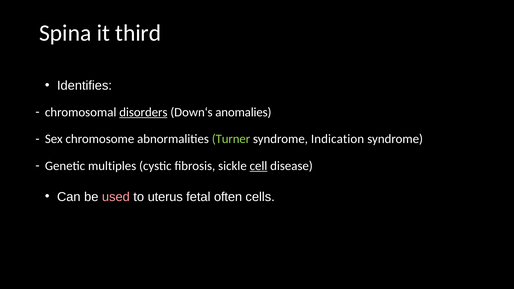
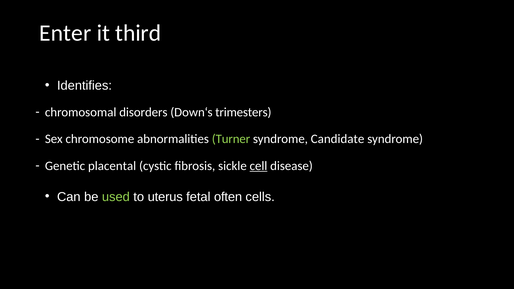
Spina: Spina -> Enter (65, 33)
disorders underline: present -> none (143, 112)
anomalies: anomalies -> trimesters (243, 112)
Indication: Indication -> Candidate (338, 139)
multiples: multiples -> placental (112, 166)
used colour: pink -> light green (116, 197)
